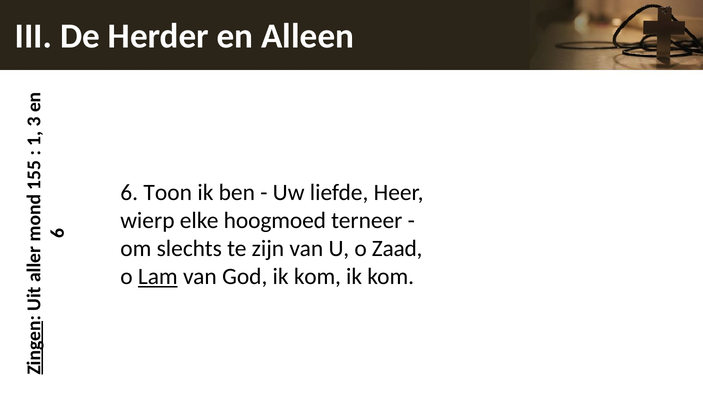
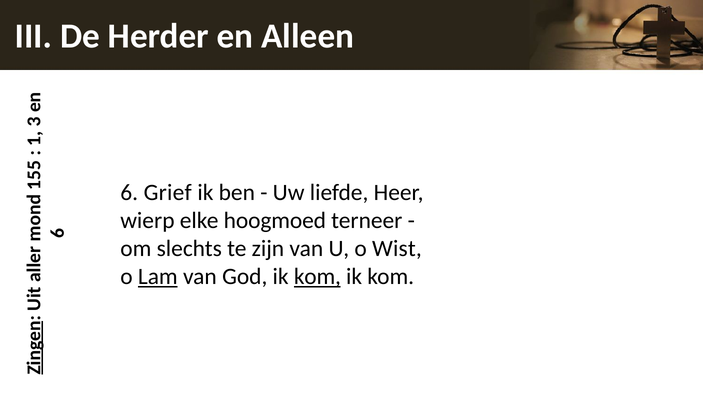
Toon: Toon -> Grief (168, 193)
Zaad: Zaad -> Wist (397, 249)
kom underline: none -> present (317, 277)
